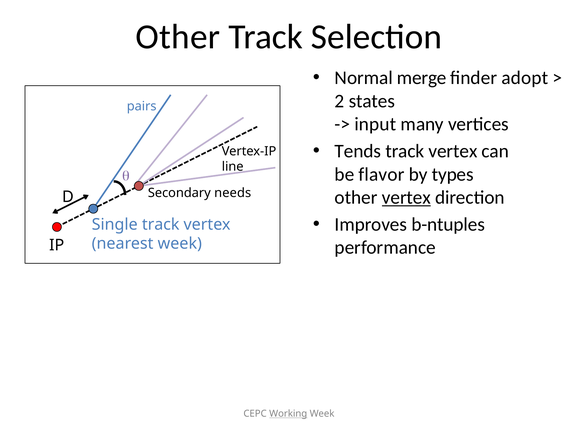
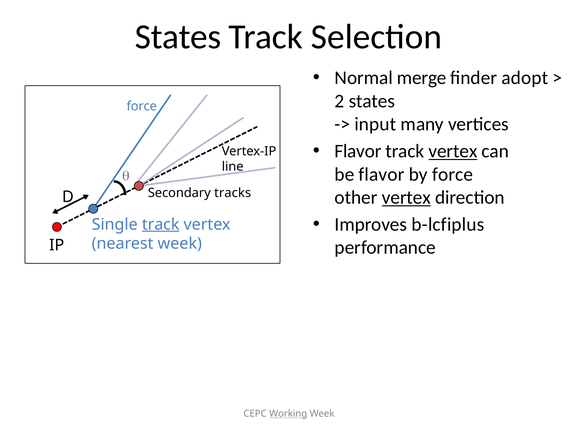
Other: Other -> States (178, 37)
pairs: pairs -> force (142, 106)
Tends: Tends -> Flavor (358, 151)
vertex underline: none -> present (453, 151)
by types: types -> force (453, 174)
needs: needs -> tracks (233, 193)
b-ntuples: b-ntuples -> b-lcfiplus (448, 224)
track underline: none -> present (161, 224)
